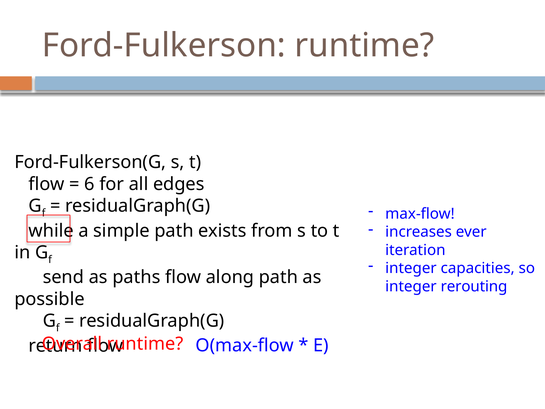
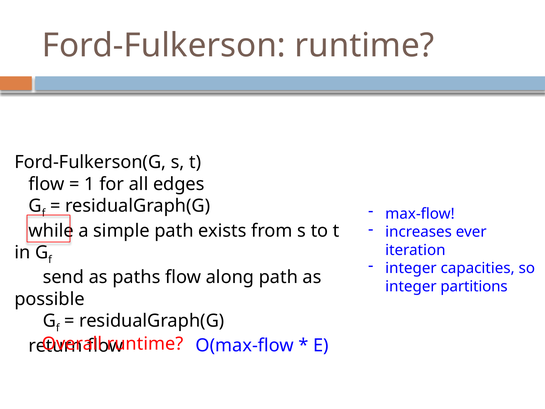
6: 6 -> 1 (89, 184)
rerouting: rerouting -> partitions (474, 286)
